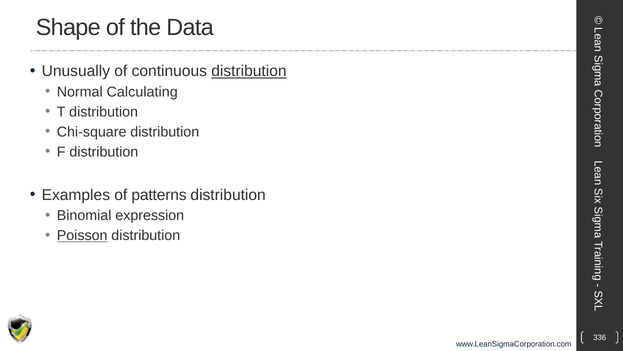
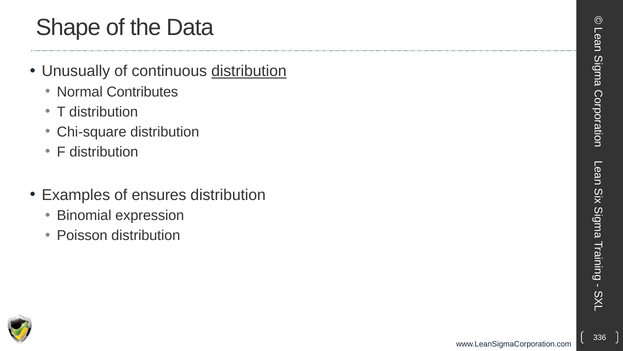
Calculating: Calculating -> Contributes (142, 92)
patterns: patterns -> ensures (159, 195)
Poisson underline: present -> none (82, 235)
